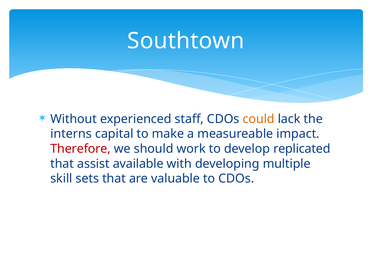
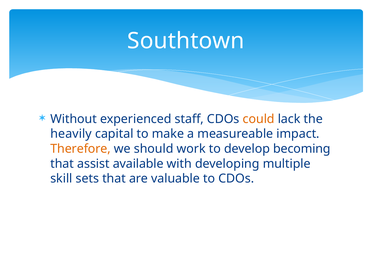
interns: interns -> heavily (71, 134)
Therefore colour: red -> orange (81, 149)
replicated: replicated -> becoming (302, 149)
